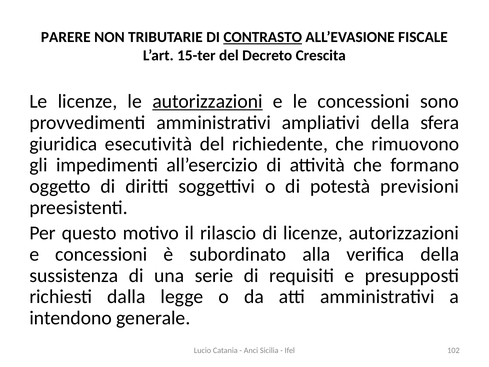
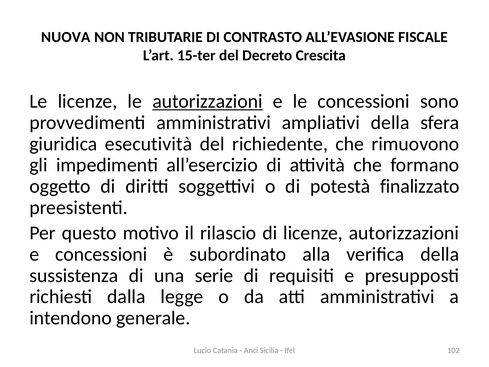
PARERE: PARERE -> NUOVA (66, 37)
CONTRASTO underline: present -> none (263, 37)
previsioni: previsioni -> finalizzato (420, 186)
